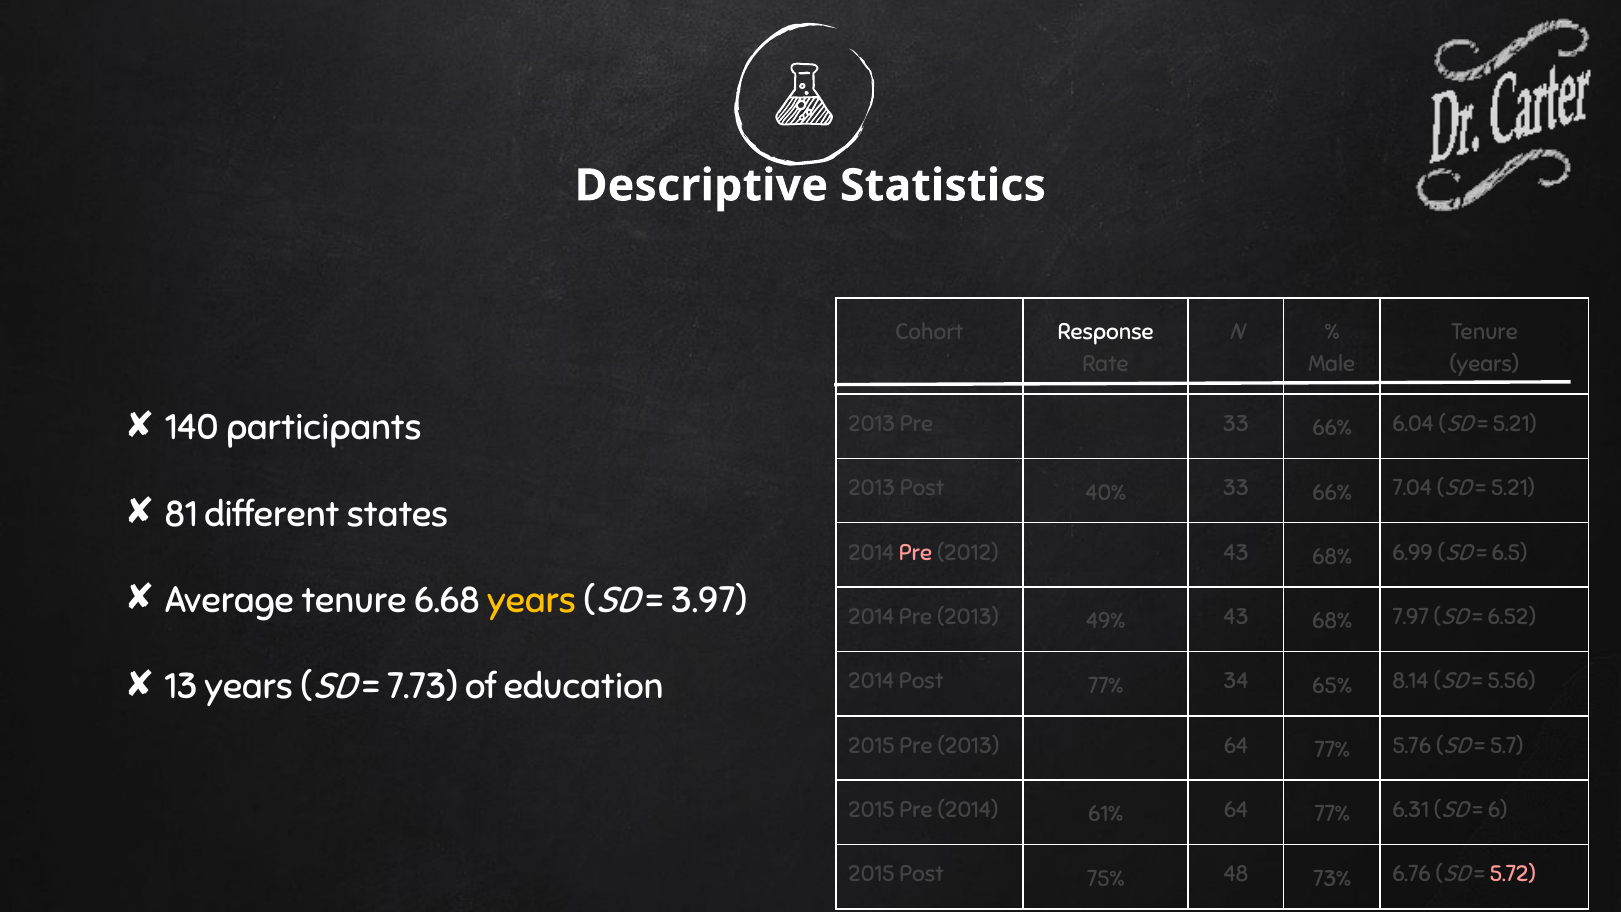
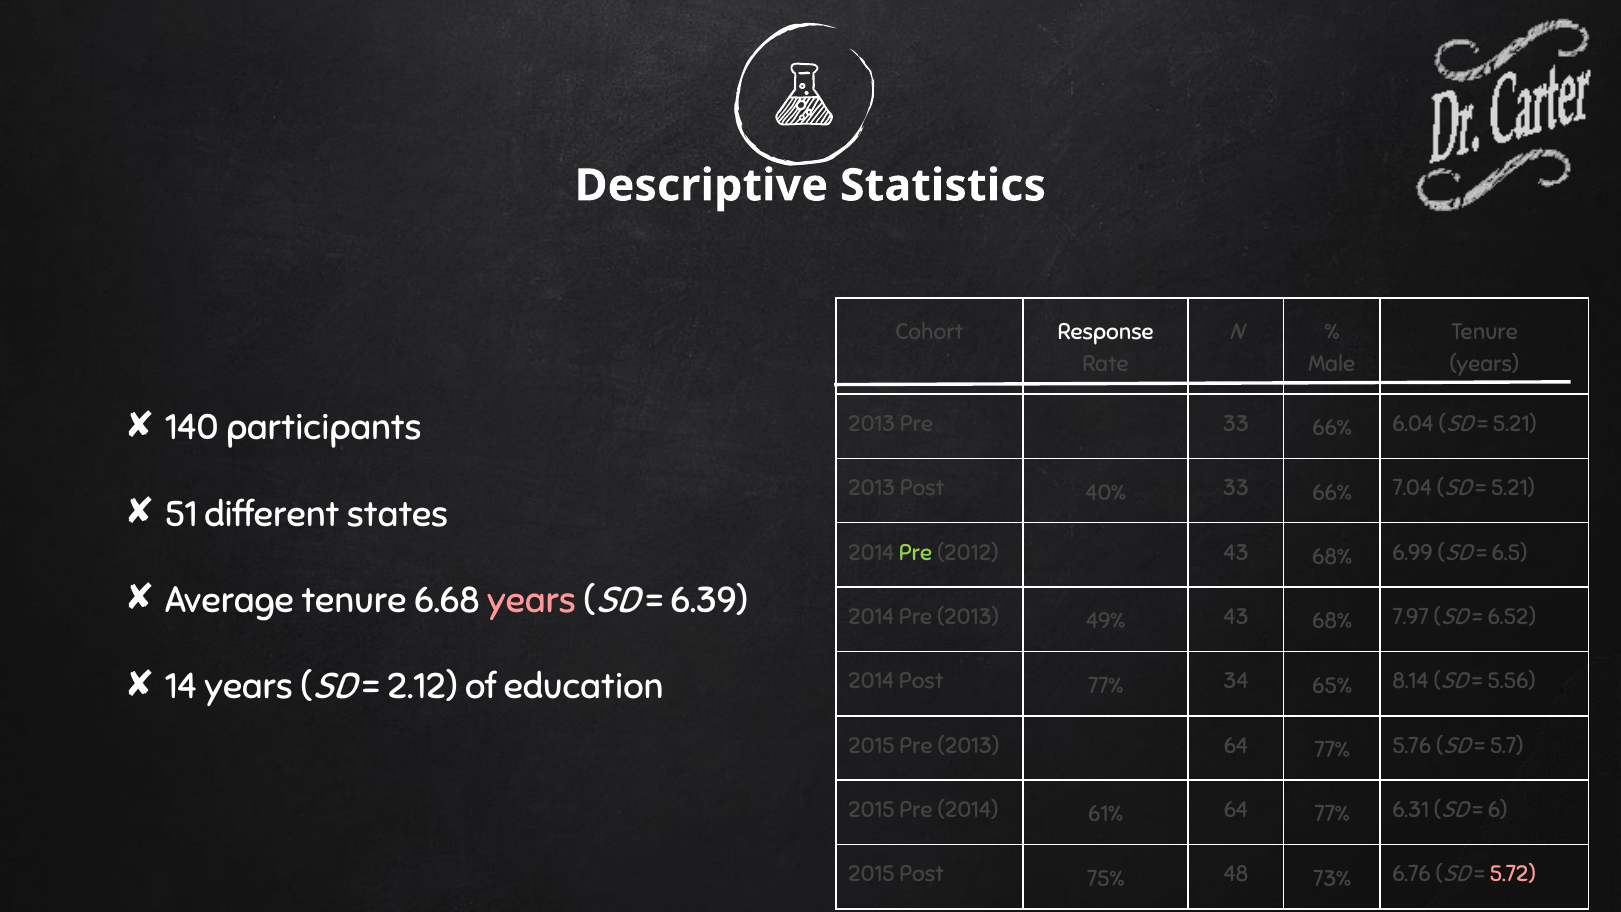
81: 81 -> 51 (181, 514)
Pre colour: pink -> light green (916, 553)
years colour: yellow -> pink (531, 600)
3.97: 3.97 -> 6.39 (709, 600)
13: 13 -> 14 (181, 687)
7.73: 7.73 -> 2.12 (423, 687)
